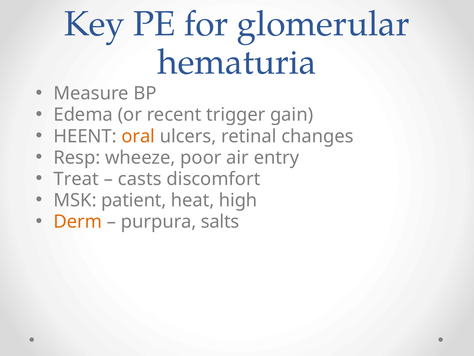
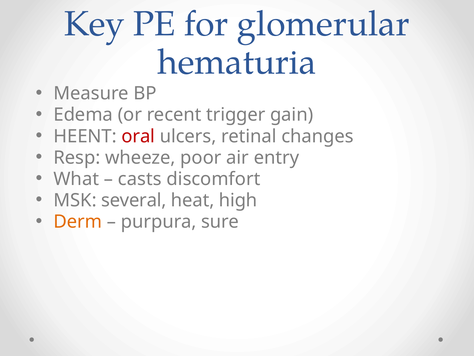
oral colour: orange -> red (138, 136)
Treat: Treat -> What (76, 179)
patient: patient -> several (134, 200)
salts: salts -> sure (220, 221)
